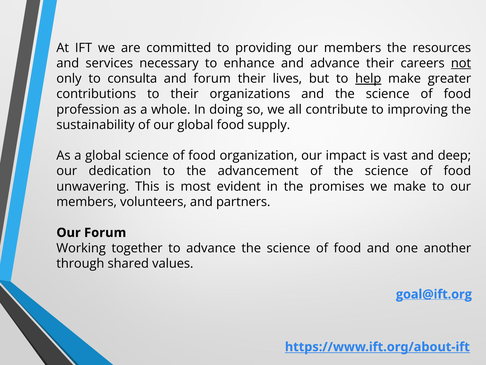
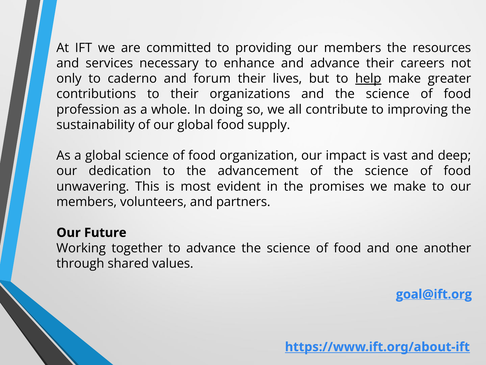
not underline: present -> none (461, 63)
consulta: consulta -> caderno (132, 79)
Our Forum: Forum -> Future (105, 232)
